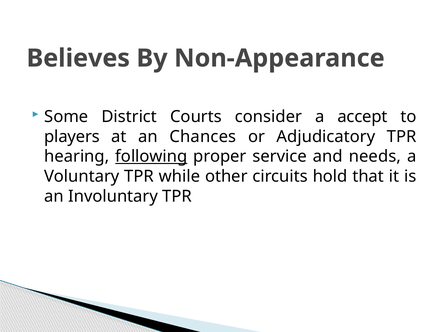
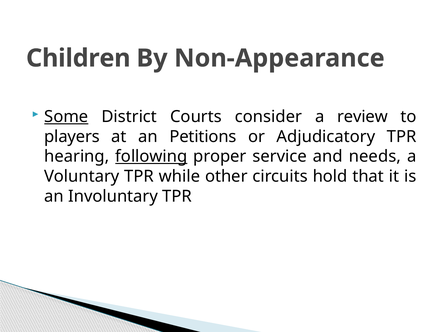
Believes: Believes -> Children (78, 58)
Some underline: none -> present (66, 117)
accept: accept -> review (362, 117)
Chances: Chances -> Petitions (203, 137)
